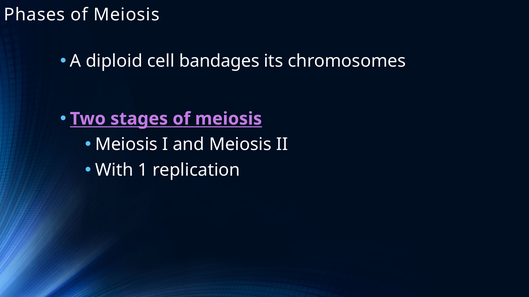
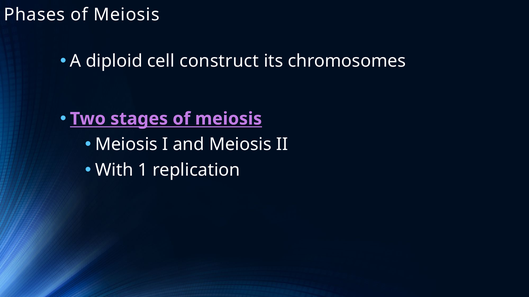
bandages: bandages -> construct (219, 61)
